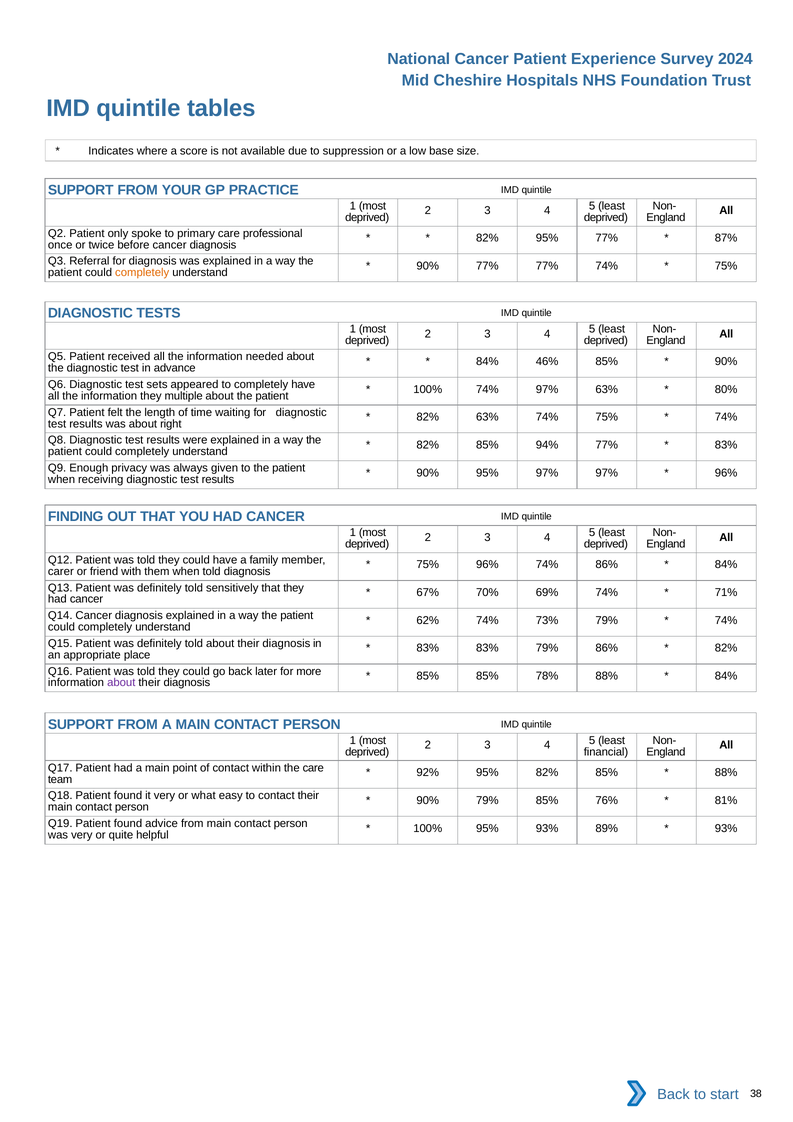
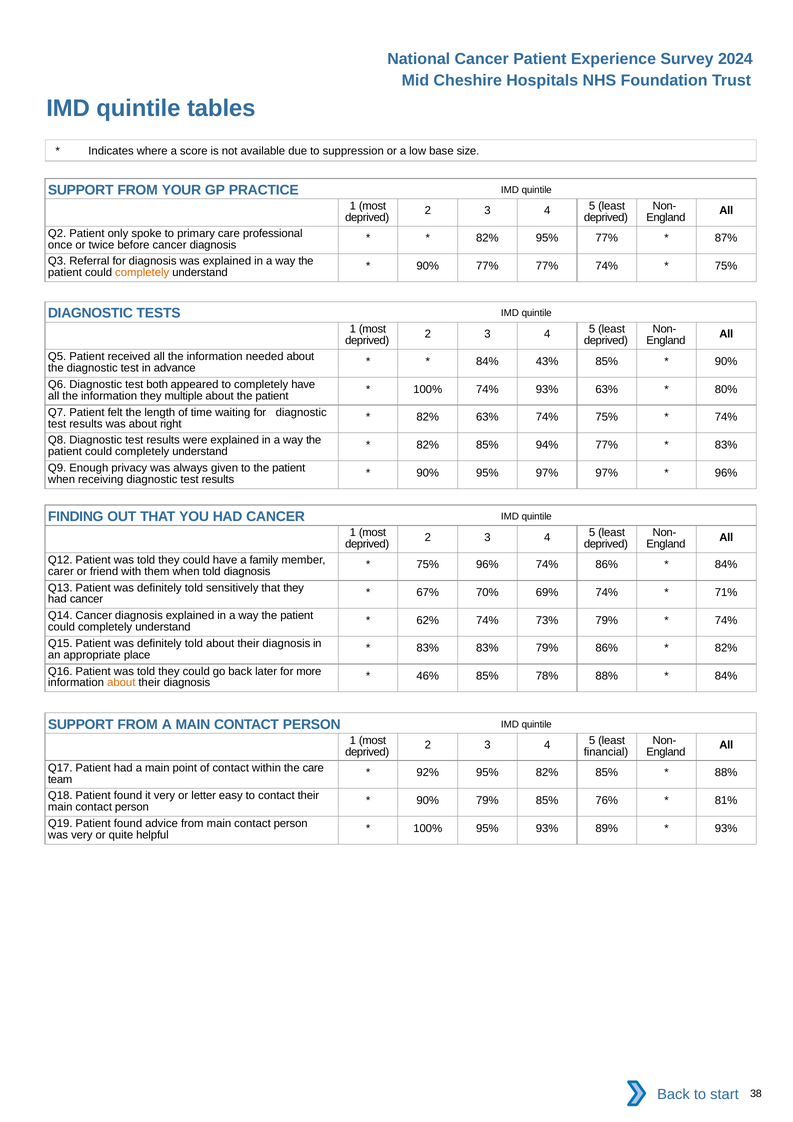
46%: 46% -> 43% (547, 362)
sets: sets -> both (157, 385)
74% 97%: 97% -> 93% (547, 389)
85%: 85% -> 46% (428, 676)
about colour: purple -> orange (121, 683)
what: what -> letter (204, 796)
